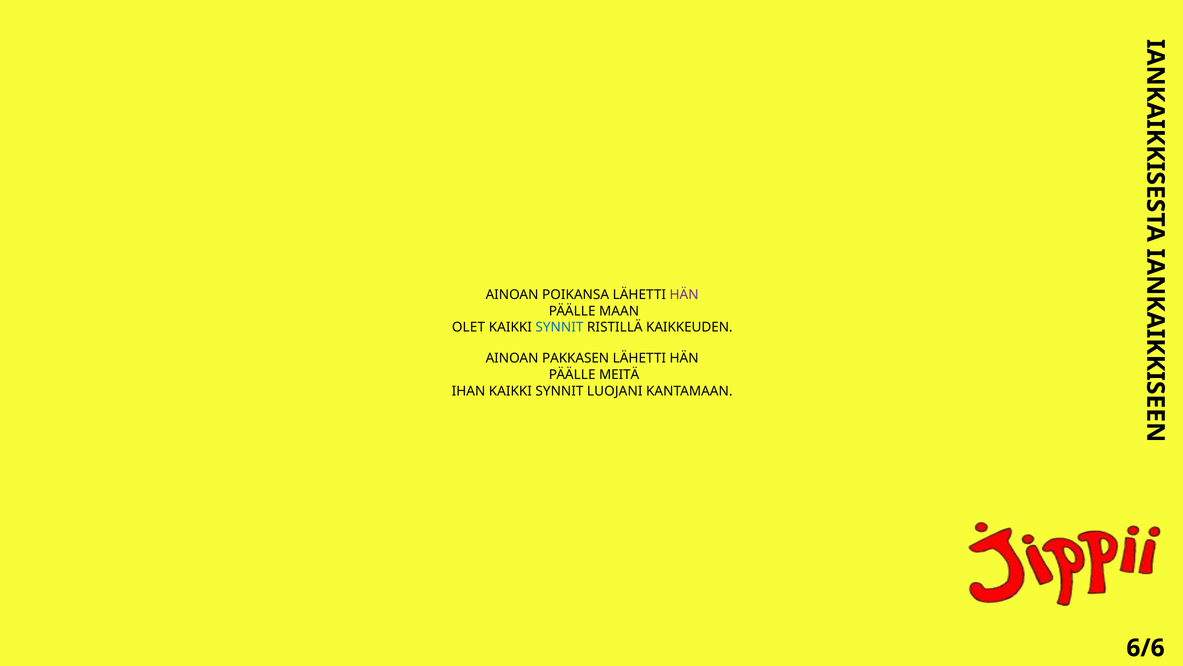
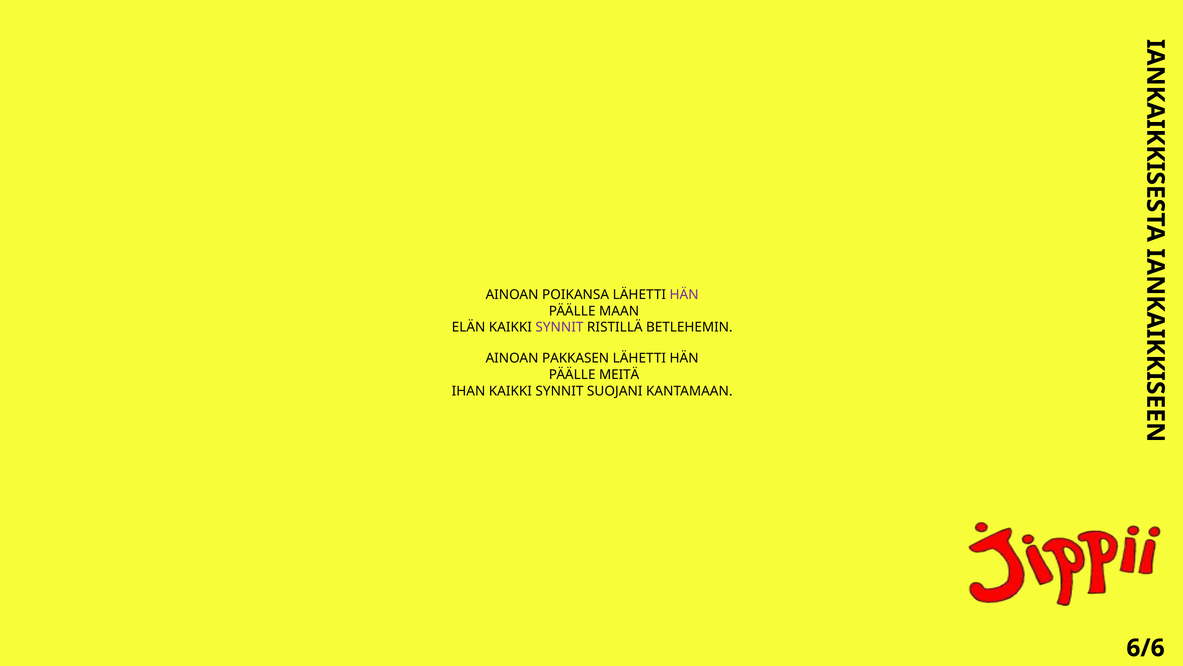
OLET: OLET -> ELÄN (469, 327)
SYNNIT colour: blue -> purple (559, 327)
KAIKKEUDEN: KAIKKEUDEN -> BETLEHEMIN (689, 327)
LUOJANI: LUOJANI -> SUOJANI (615, 391)
